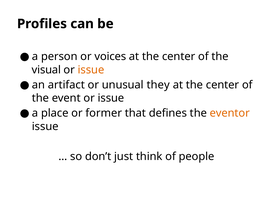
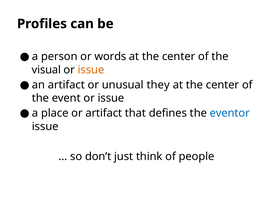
voices: voices -> words (110, 57)
or former: former -> artifact (104, 113)
eventor colour: orange -> blue (230, 113)
